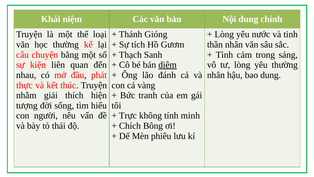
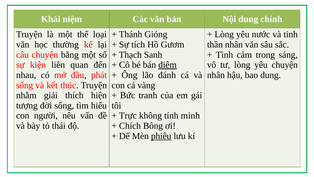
yêu thường: thường -> chuyện (285, 65)
thực: thực -> sống (25, 85)
phiêu underline: none -> present (161, 136)
